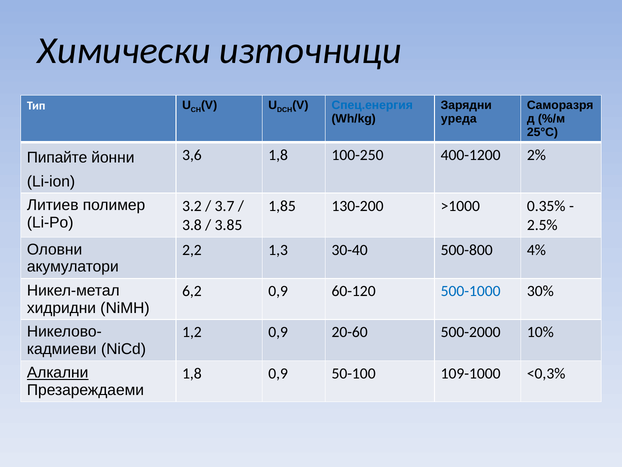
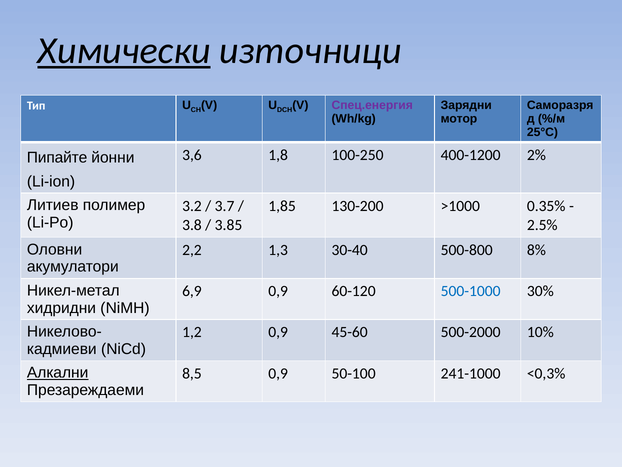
Химически underline: none -> present (124, 51)
Спец.енергия colour: blue -> purple (372, 105)
уреда: уреда -> мотор (459, 119)
4%: 4% -> 8% (536, 250)
6,2: 6,2 -> 6,9 (192, 291)
20-60: 20-60 -> 45-60 (350, 332)
1,8: 1,8 -> 8,5 (192, 373)
109-1000: 109-1000 -> 241-1000 (471, 373)
